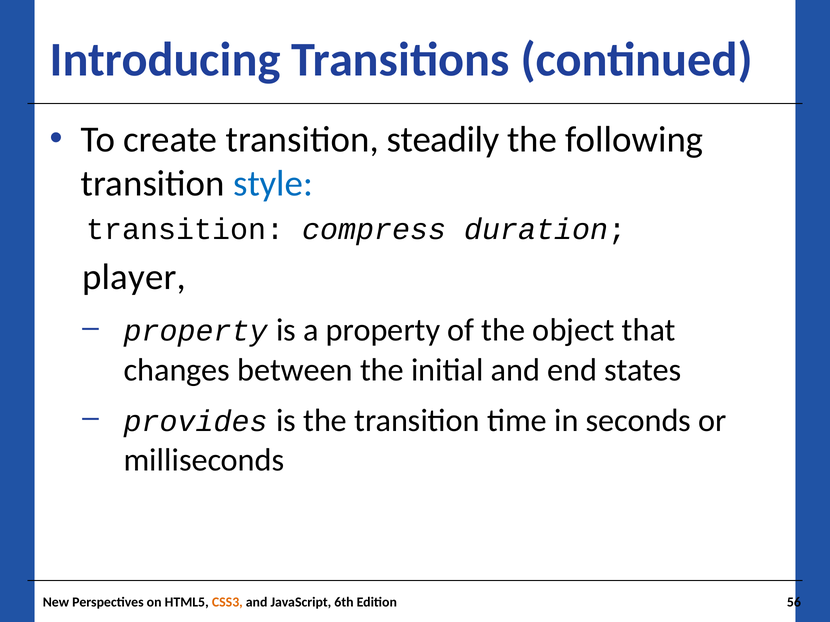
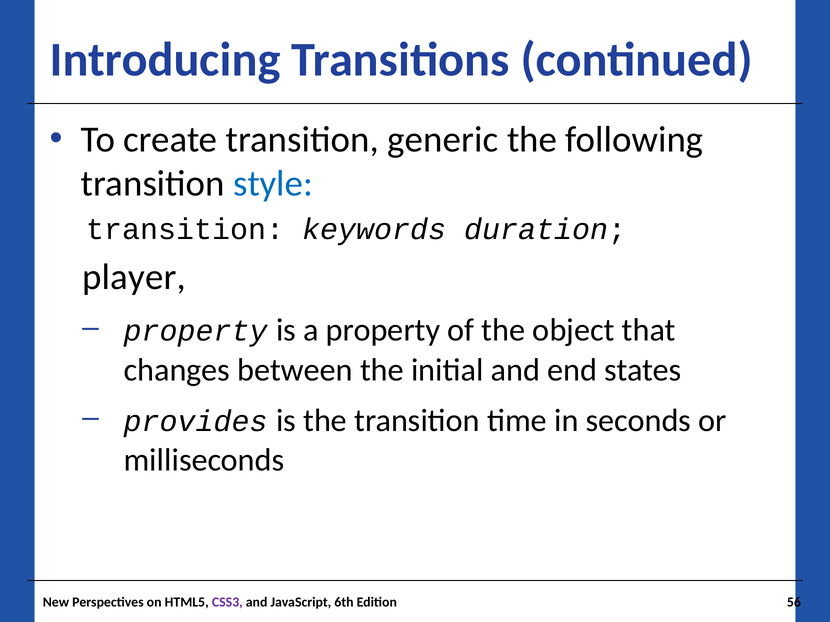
steadily: steadily -> generic (443, 140)
compress: compress -> keywords (374, 229)
CSS3 colour: orange -> purple (227, 603)
